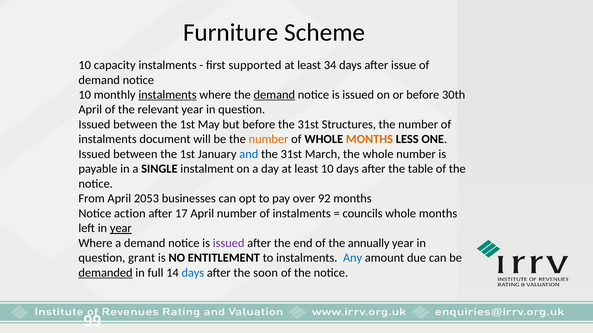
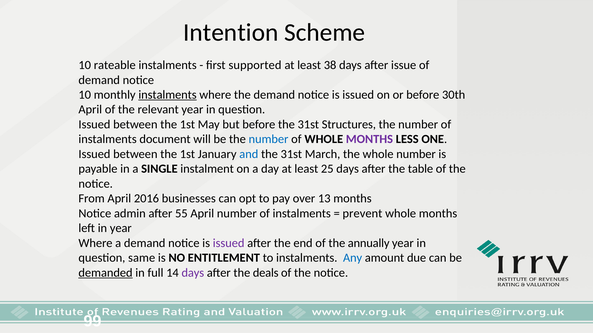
Furniture: Furniture -> Intention (231, 32)
capacity: capacity -> rateable (115, 65)
34: 34 -> 38 (330, 65)
demand underline: present -> none (274, 95)
number colour: orange -> blue (269, 139)
MONTHS colour: orange -> purple (369, 139)
least 10: 10 -> 25 (327, 169)
2053: 2053 -> 2016 (146, 199)
92: 92 -> 13 (324, 199)
action: action -> admin (130, 214)
17: 17 -> 55 (181, 214)
councils: councils -> prevent (362, 214)
year underline: present -> none (121, 229)
grant: grant -> same (142, 258)
days colour: blue -> purple (193, 273)
soon: soon -> deals (266, 273)
